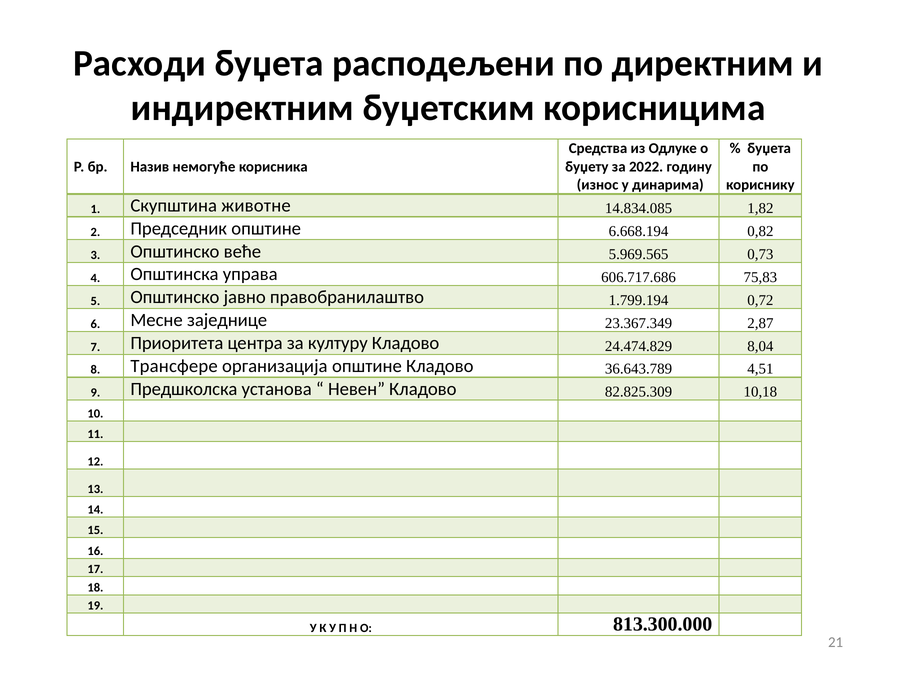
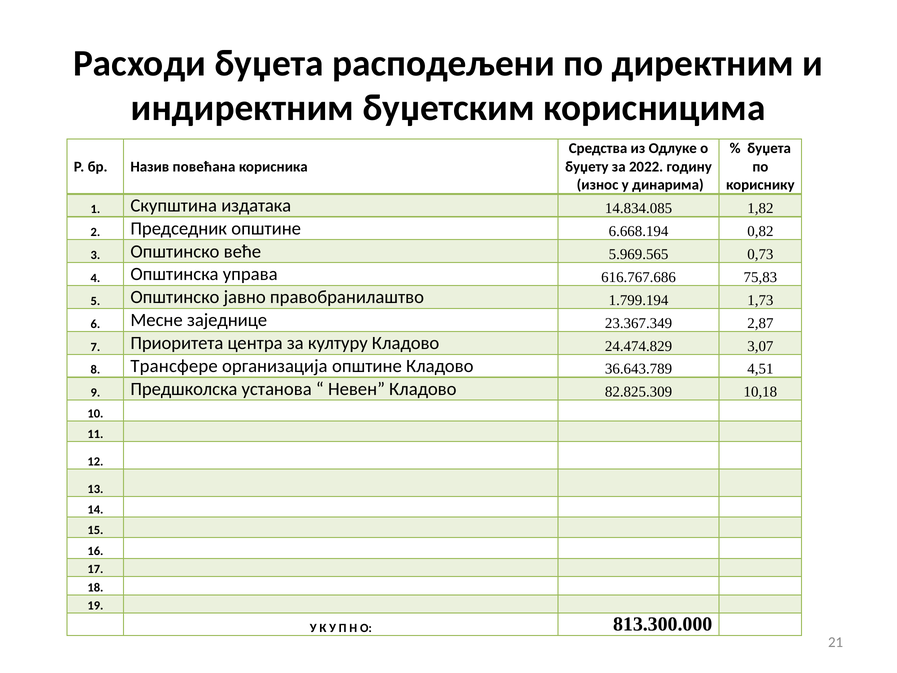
немогуће: немогуће -> повећана (204, 167)
животне: животне -> издатака (256, 205)
606.717.686: 606.717.686 -> 616.767.686 (639, 277)
0,72: 0,72 -> 1,73 (760, 300)
8,04: 8,04 -> 3,07 (760, 346)
